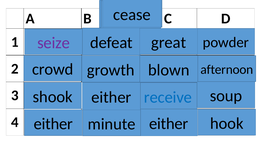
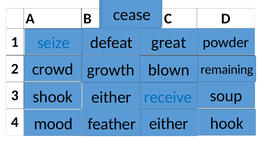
seize colour: purple -> blue (54, 43)
afternoon: afternoon -> remaining (227, 69)
either: either -> mood (53, 124)
minute: minute -> feather (112, 124)
